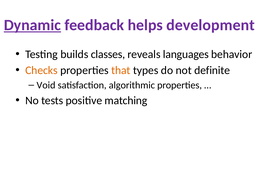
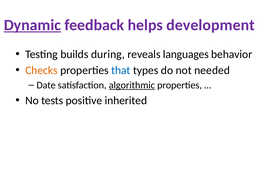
classes: classes -> during (108, 54)
that colour: orange -> blue (121, 70)
definite: definite -> needed (212, 70)
Void: Void -> Date (46, 85)
algorithmic underline: none -> present (132, 85)
matching: matching -> inherited (126, 101)
